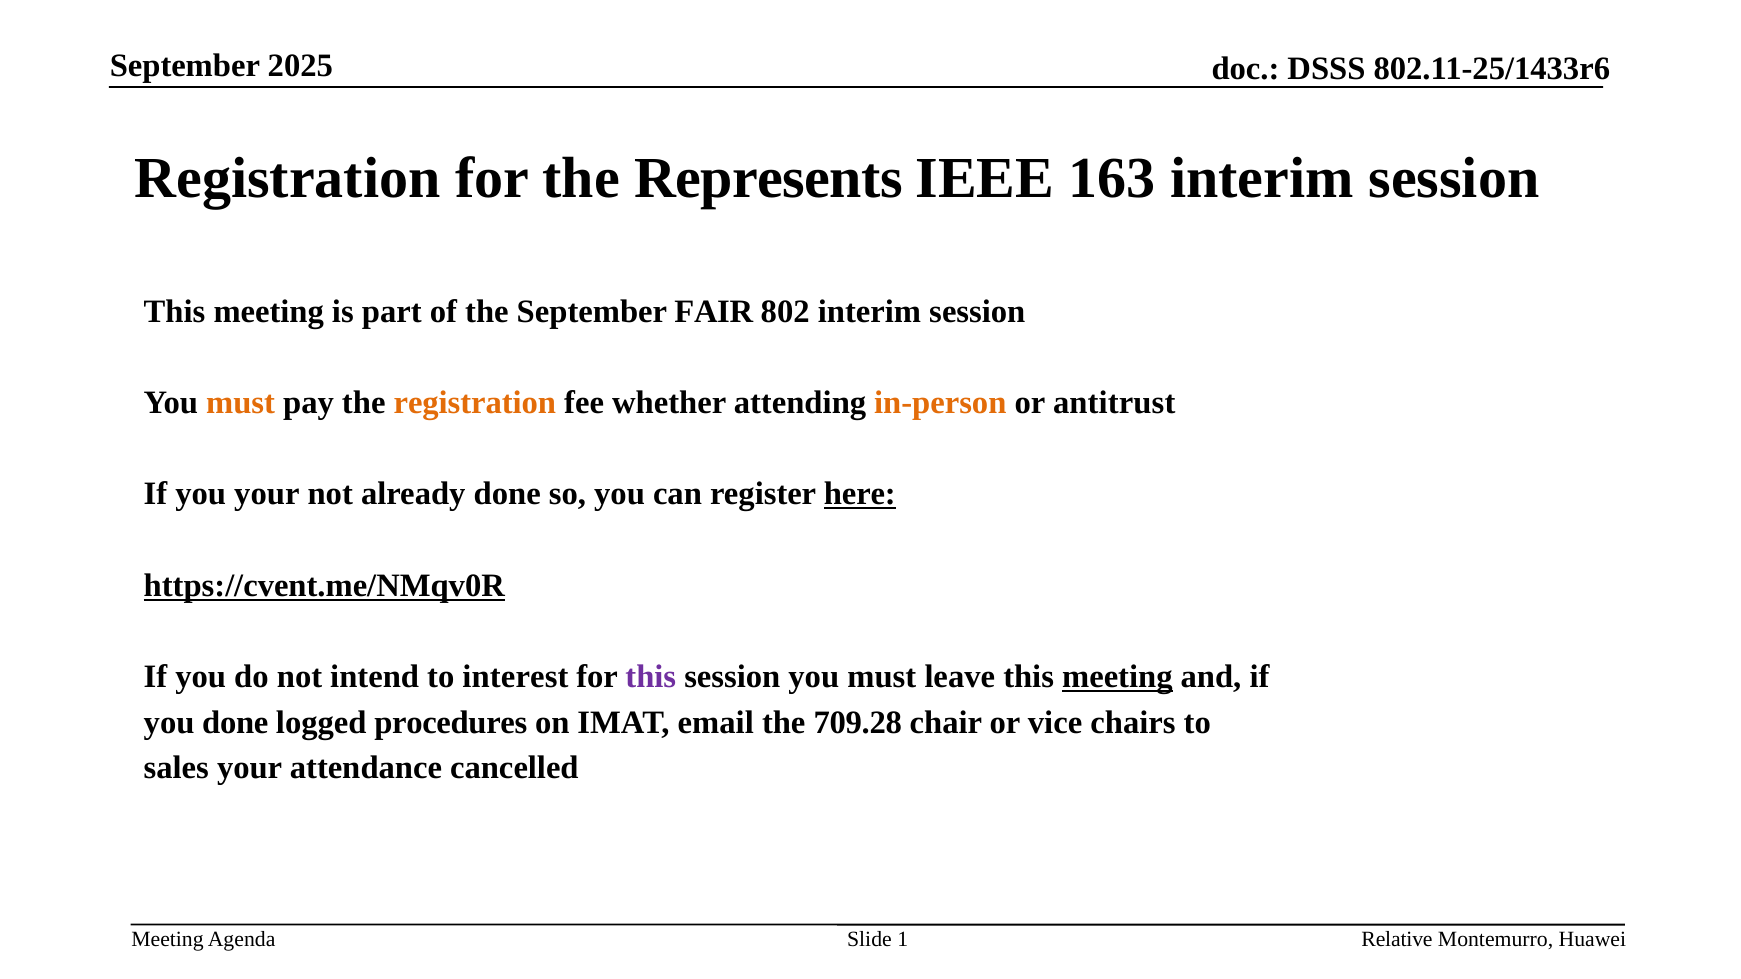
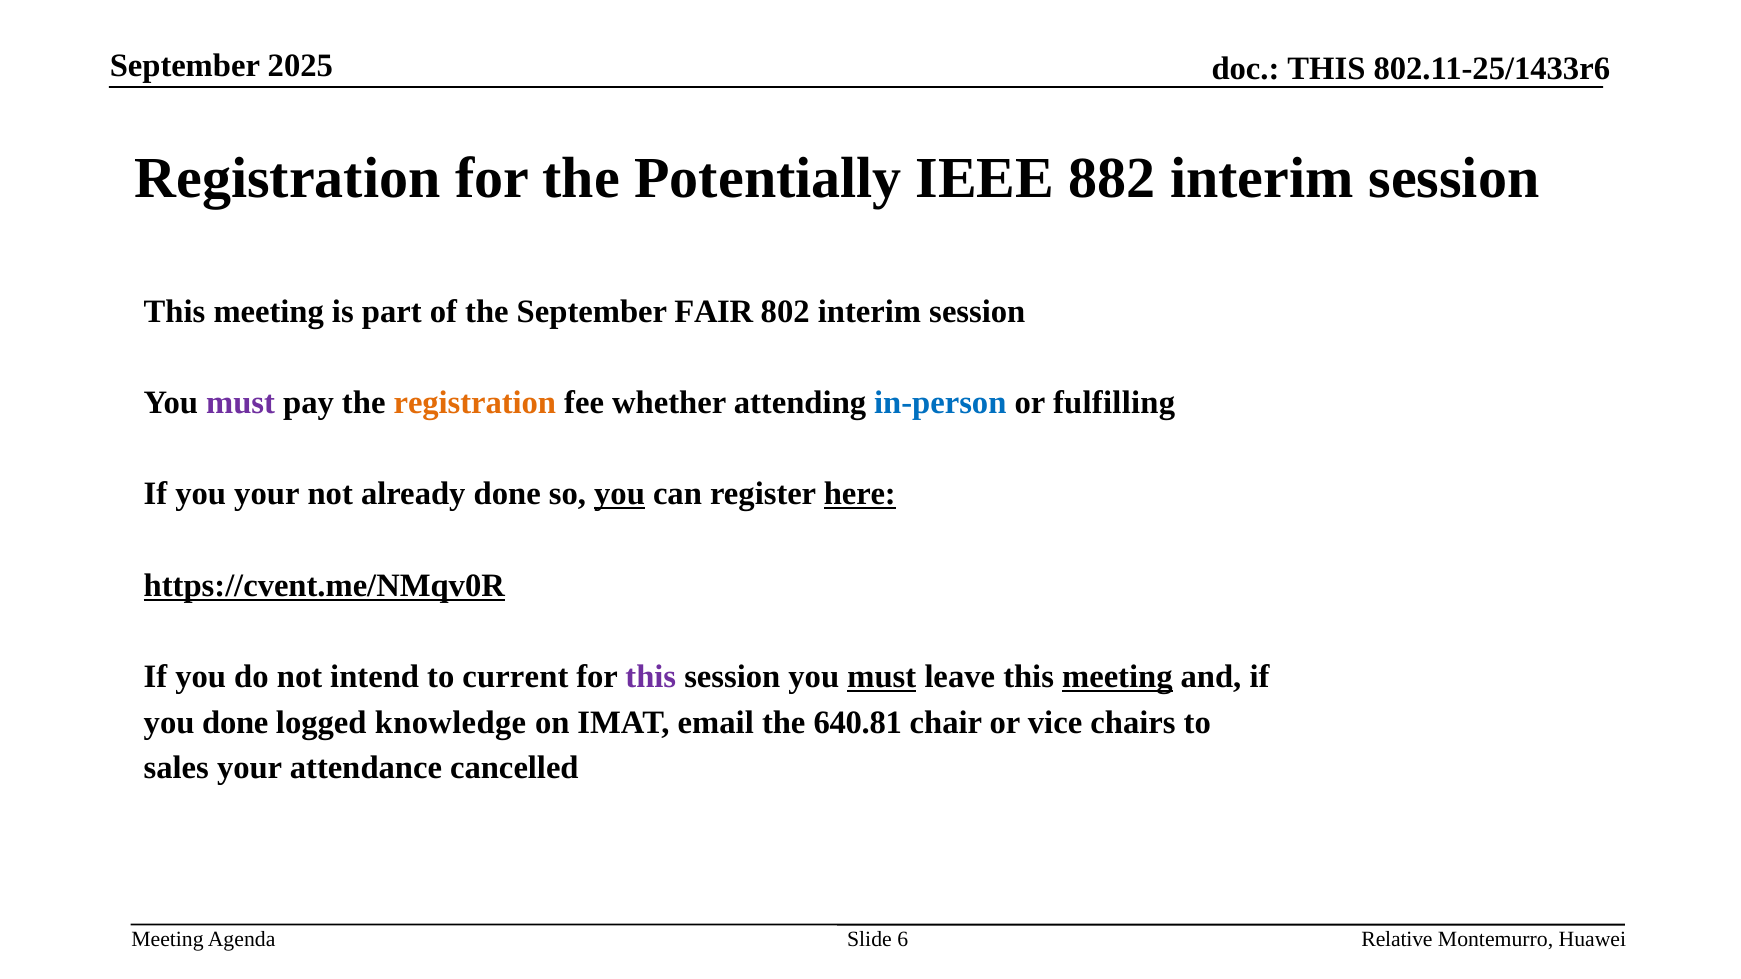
DSSS: DSSS -> THIS (1326, 69)
Represents: Represents -> Potentially (768, 178)
163: 163 -> 882 (1112, 178)
must colour: orange -> purple (241, 403)
in-person colour: orange -> blue (940, 403)
antitrust: antitrust -> fulfilling (1114, 403)
you underline: none -> present (620, 494)
interest: interest -> current (515, 677)
must underline: none -> present (882, 677)
procedures: procedures -> knowledge (451, 723)
709.28: 709.28 -> 640.81 (858, 723)
1: 1 -> 6 (903, 939)
